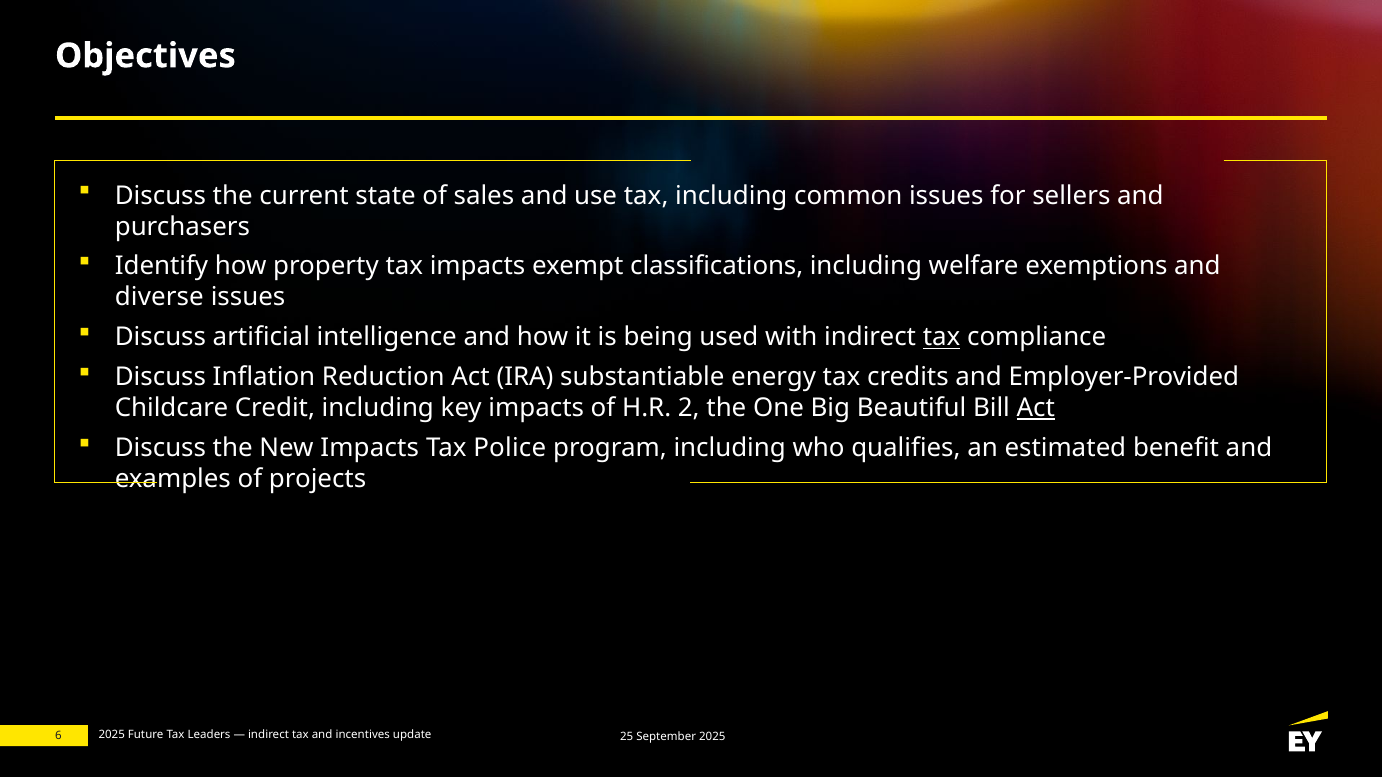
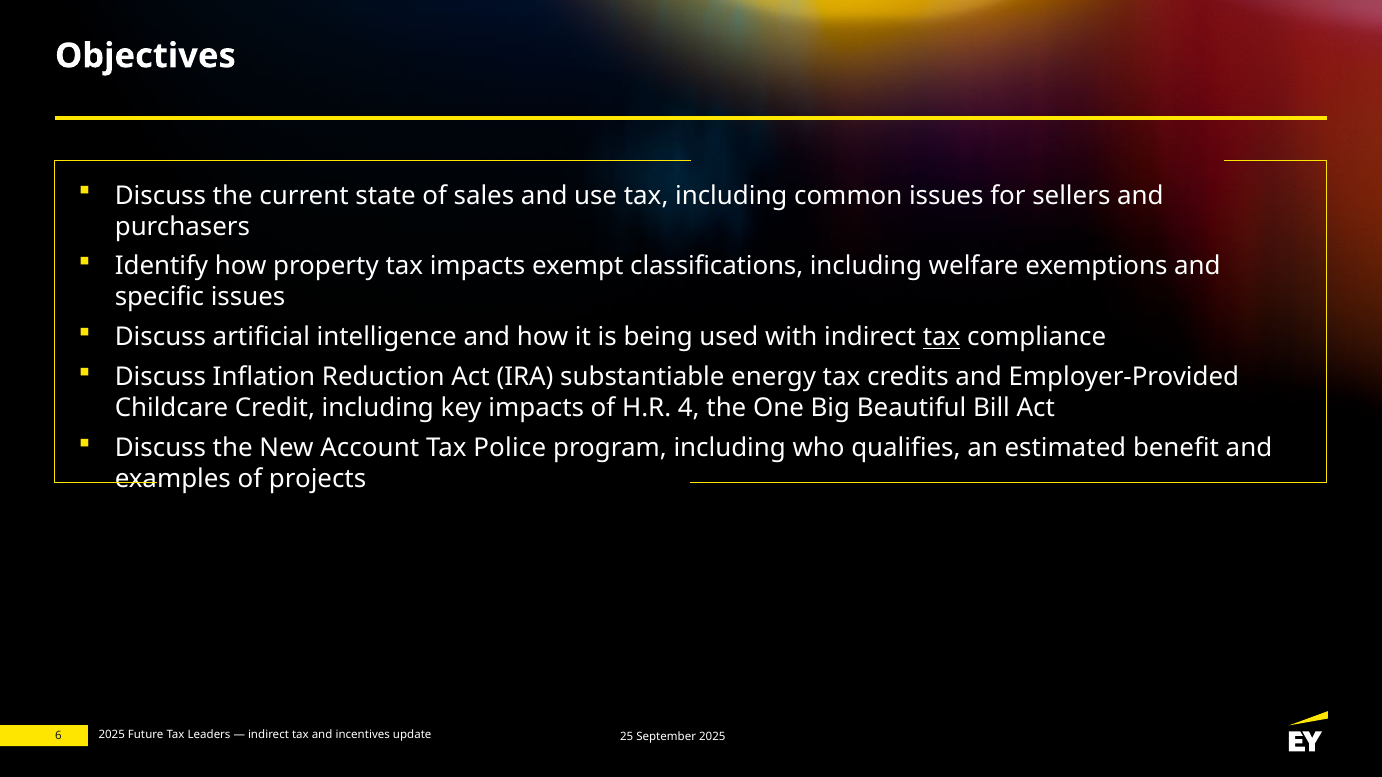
diverse: diverse -> specific (159, 298)
2: 2 -> 4 (689, 408)
Act underline: present -> none (1036, 408)
New Impacts: Impacts -> Account (370, 448)
